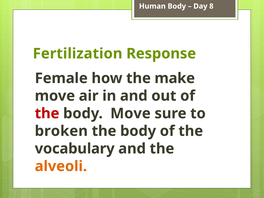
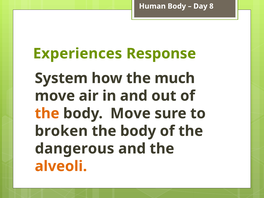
Fertilization: Fertilization -> Experiences (78, 54)
Female: Female -> System (61, 78)
make: make -> much (175, 78)
the colour: red -> orange (47, 113)
vocabulary: vocabulary -> dangerous (75, 149)
